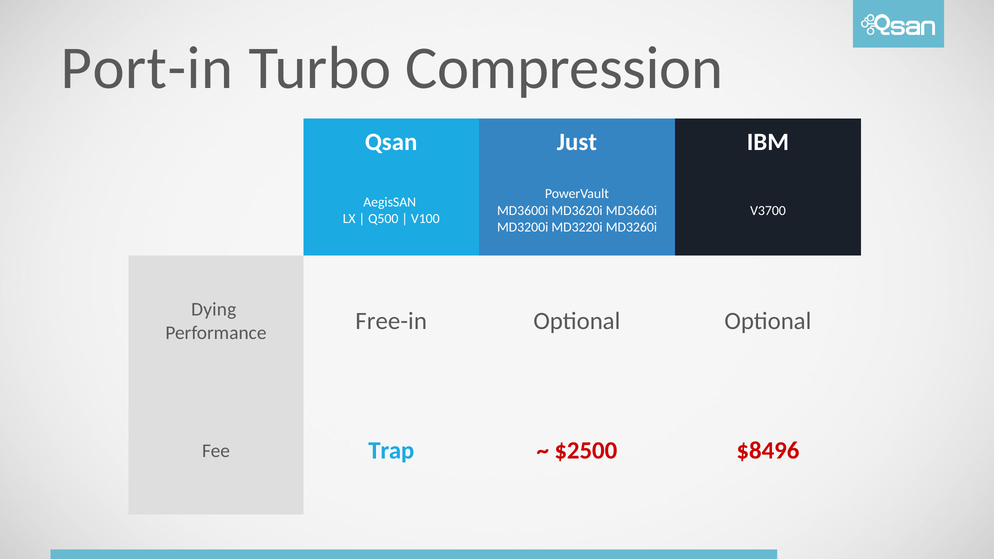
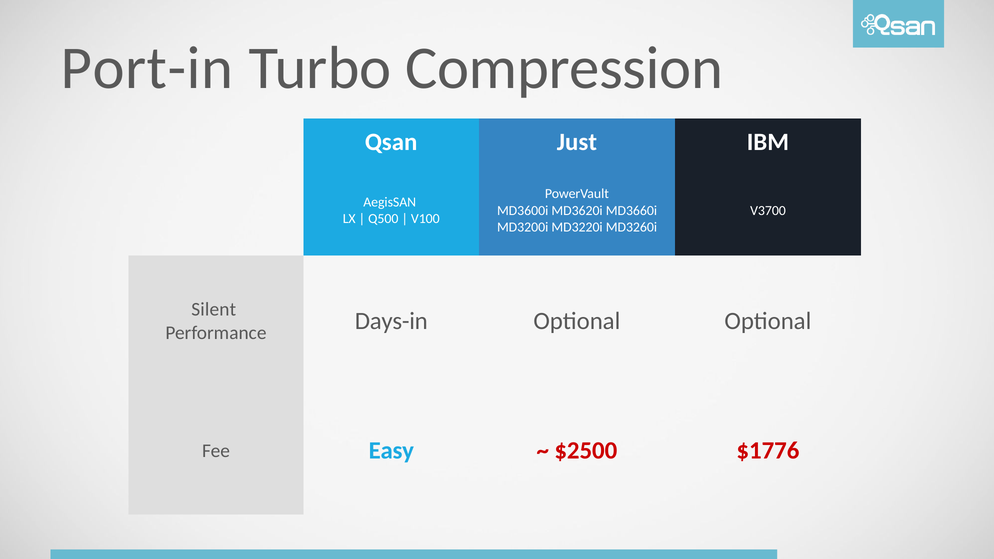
Dying: Dying -> Silent (214, 309)
Free-in: Free-in -> Days-in (391, 321)
Trap: Trap -> Easy (391, 451)
$8496: $8496 -> $1776 (768, 451)
